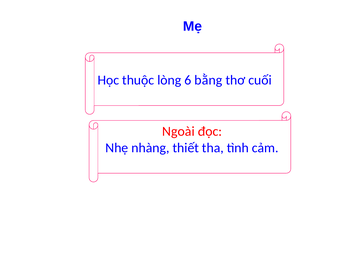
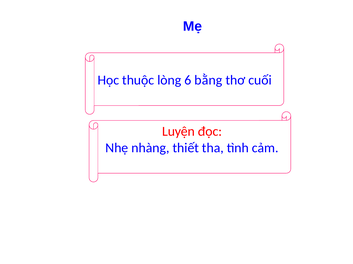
Ngoài: Ngoài -> Luyện (179, 132)
